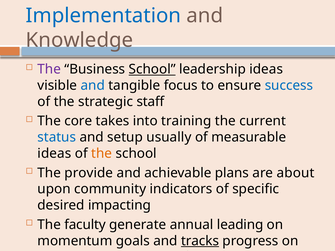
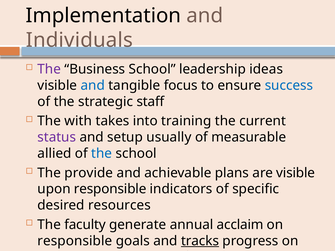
Implementation colour: blue -> black (103, 16)
Knowledge: Knowledge -> Individuals (79, 40)
School underline: present -> none (152, 69)
core: core -> with (78, 121)
status colour: blue -> purple (57, 137)
ideas: ideas -> allied (54, 154)
the colour: orange -> blue (102, 154)
are about: about -> visible (296, 173)
upon community: community -> responsible (110, 189)
impacting: impacting -> resources (119, 205)
leading: leading -> acclaim (240, 225)
momentum: momentum -> responsible (75, 241)
